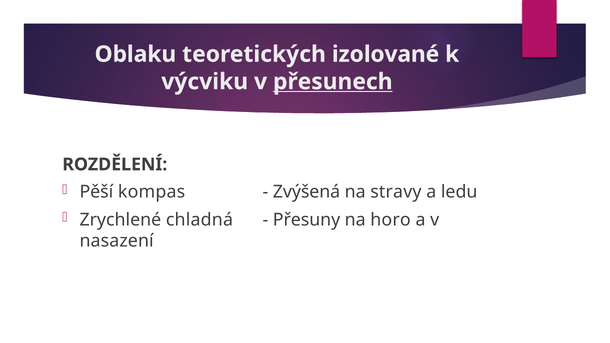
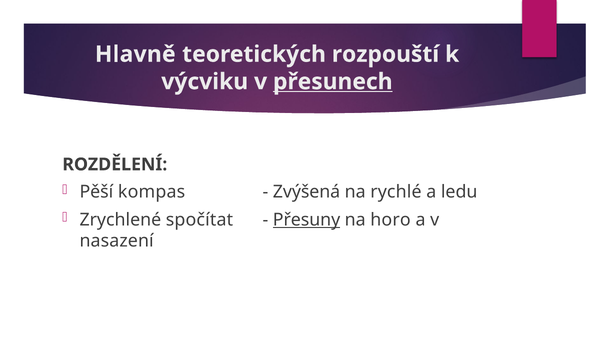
Oblaku: Oblaku -> Hlavně (135, 54)
izolované: izolované -> rozpouští (385, 54)
stravy: stravy -> rychlé (396, 192)
chladná: chladná -> spočítat (199, 220)
Přesuny underline: none -> present (307, 220)
